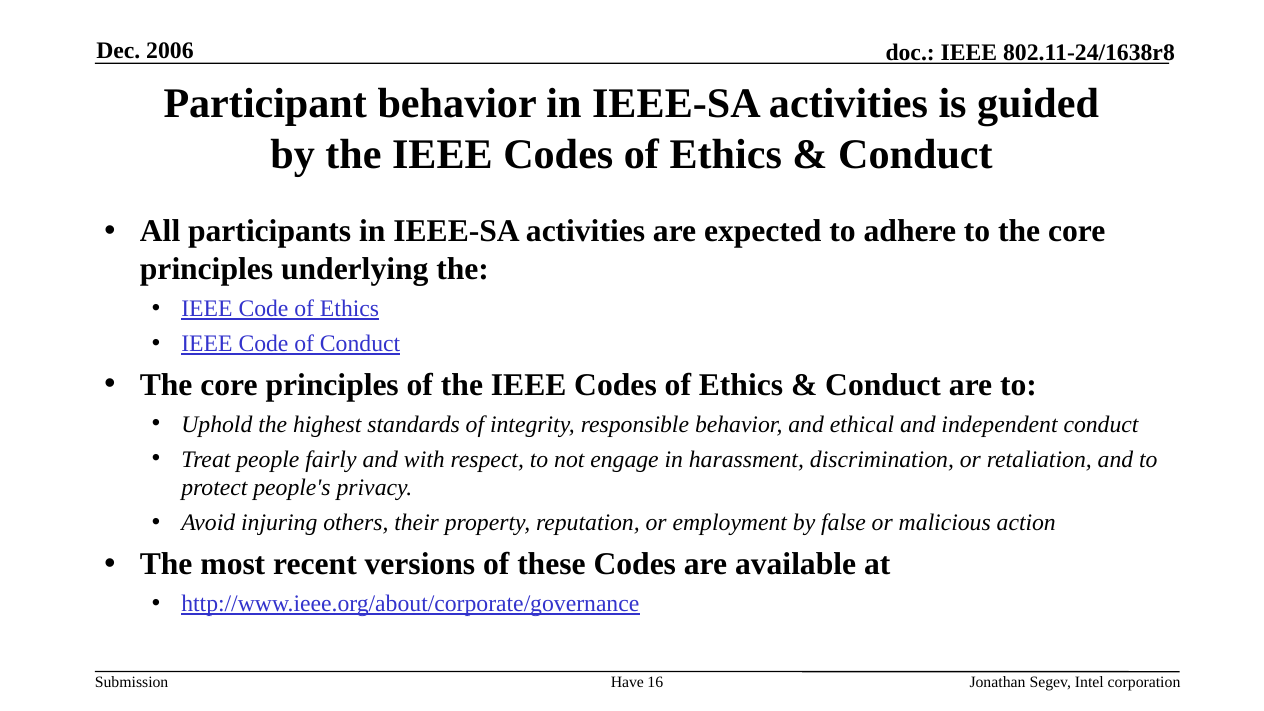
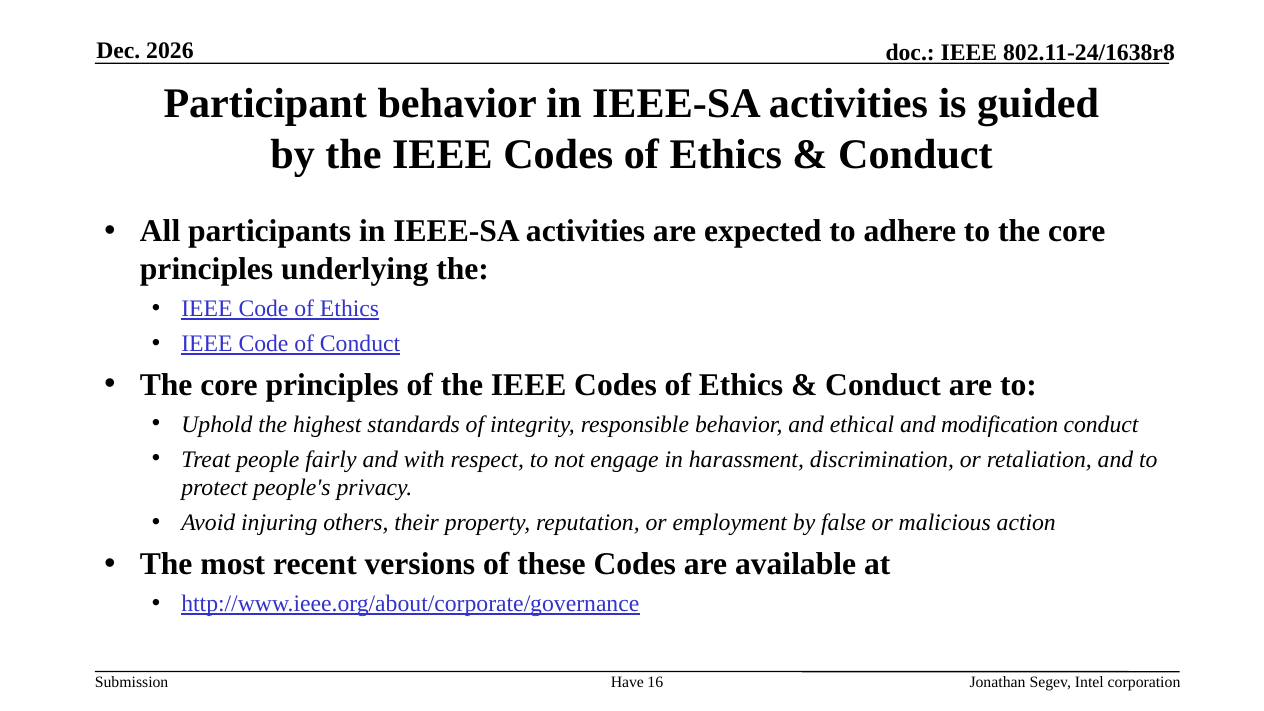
2006: 2006 -> 2026 (170, 50)
independent: independent -> modification (1000, 424)
